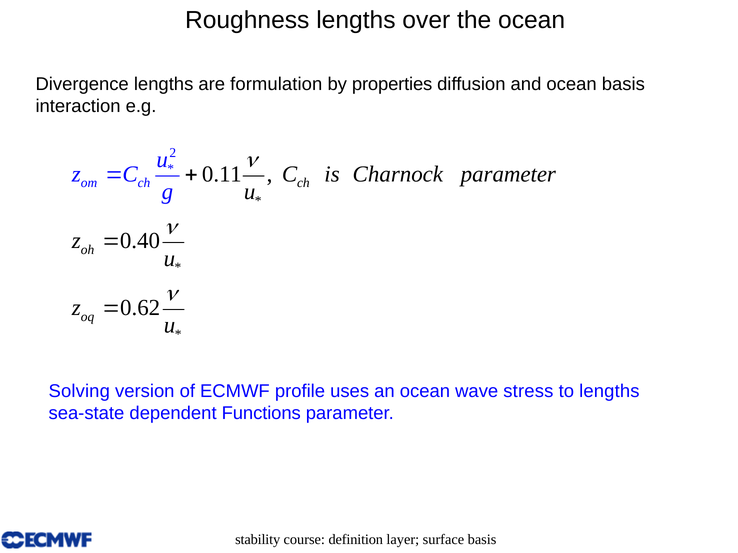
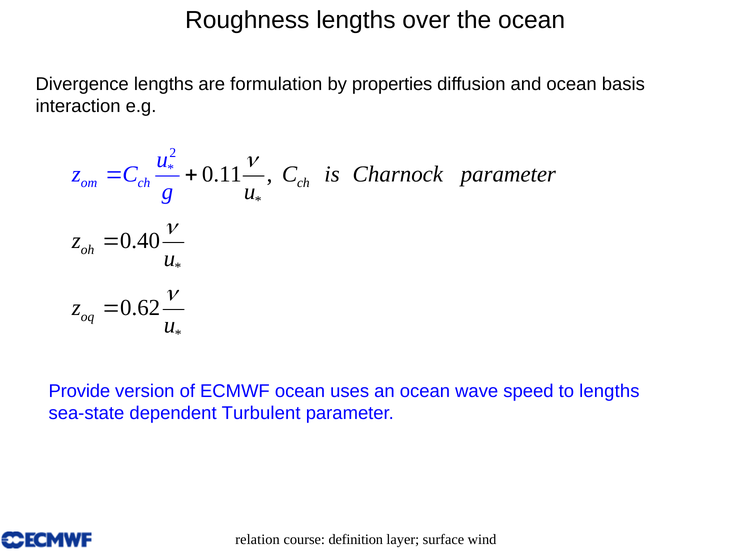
Solving: Solving -> Provide (79, 392)
ECMWF profile: profile -> ocean (300, 392)
stress: stress -> speed (528, 392)
Functions: Functions -> Turbulent (261, 414)
stability: stability -> relation (258, 540)
surface basis: basis -> wind (482, 540)
